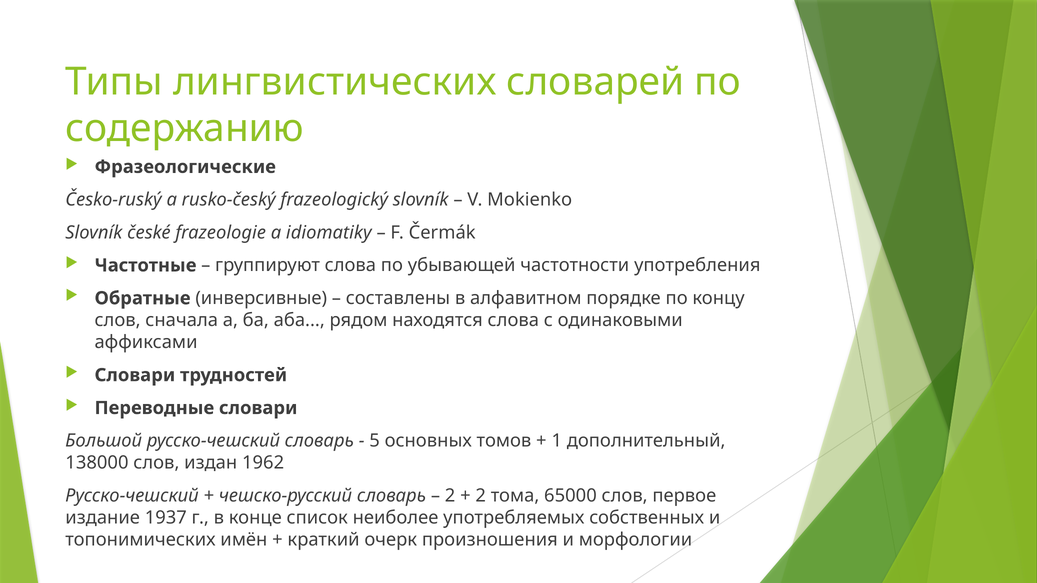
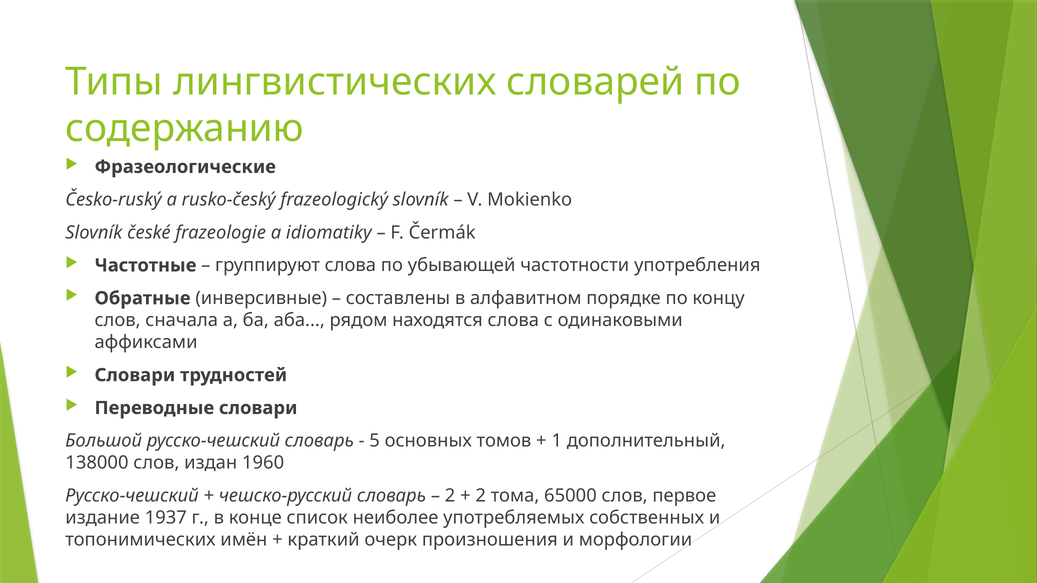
1962: 1962 -> 1960 (263, 463)
